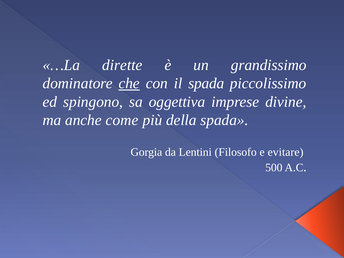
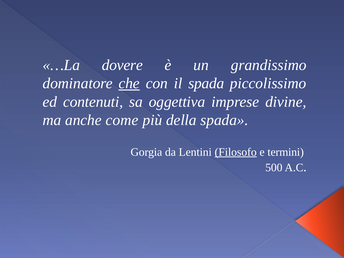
dirette: dirette -> dovere (122, 65)
spingono: spingono -> contenuti (93, 102)
Filosofo underline: none -> present (236, 152)
evitare: evitare -> termini (286, 152)
